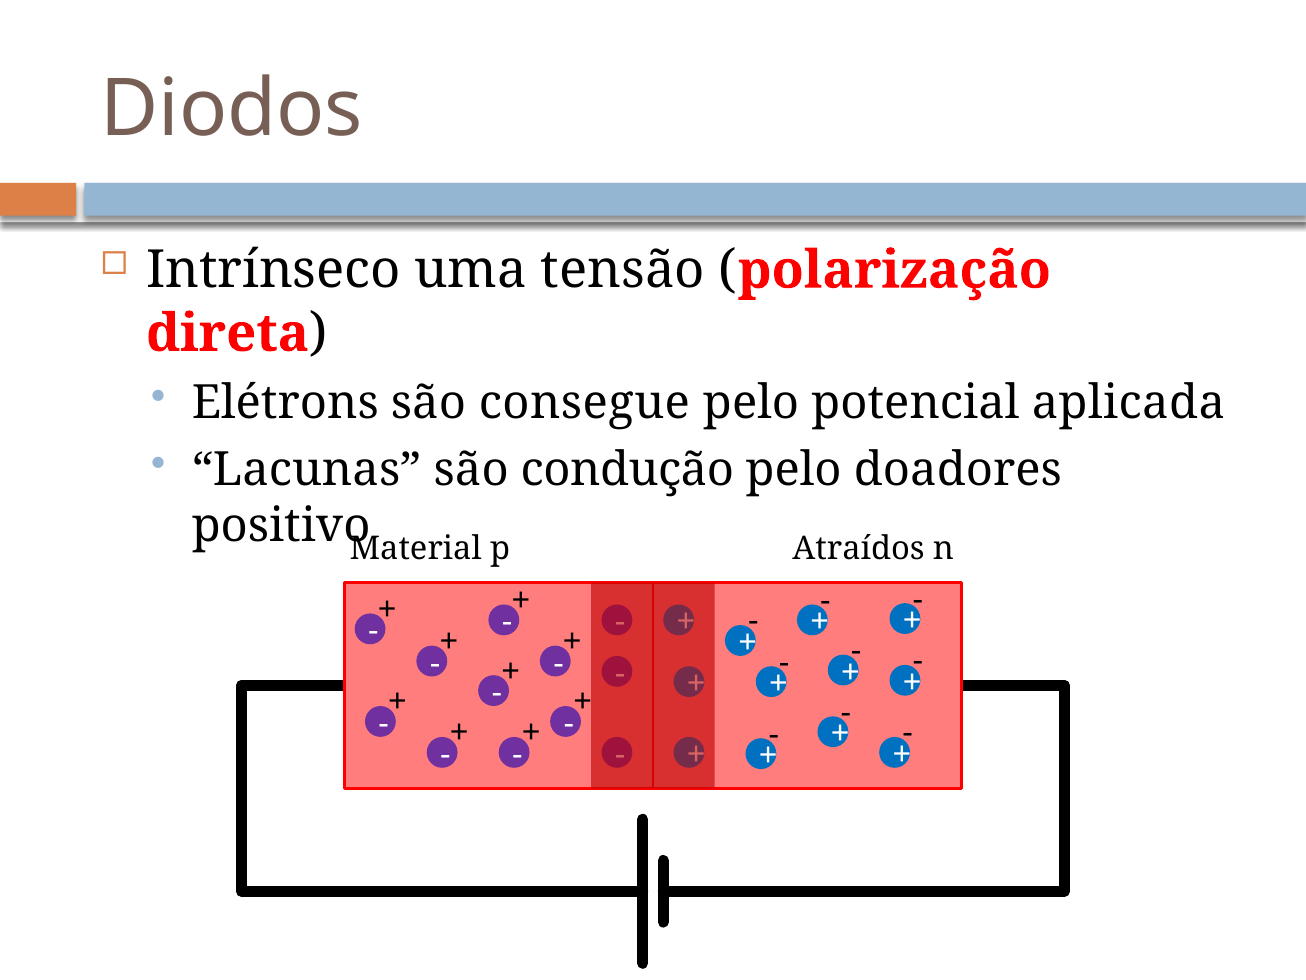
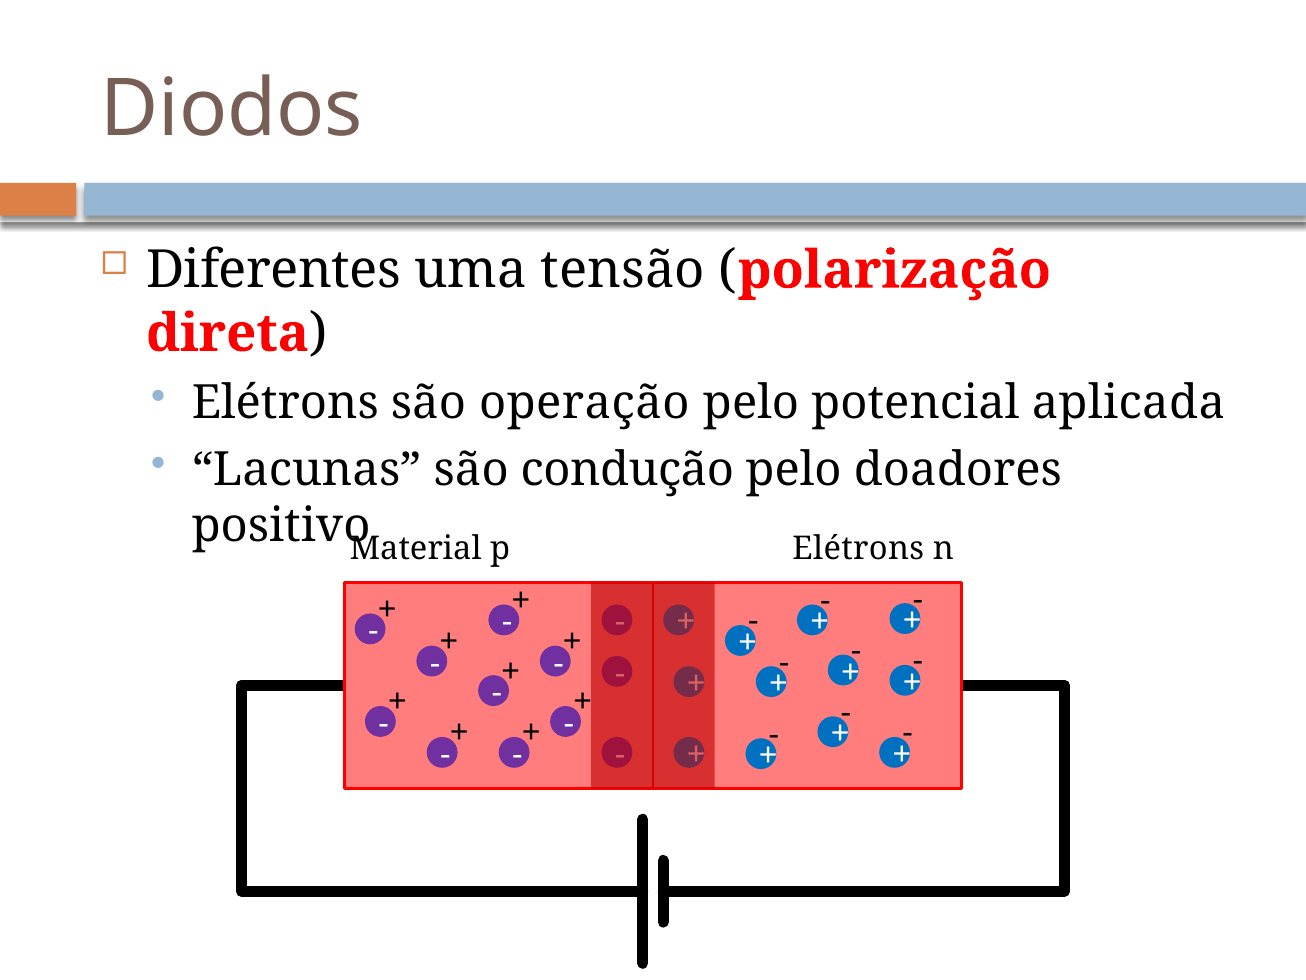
Intrínseco: Intrínseco -> Diferentes (274, 270)
consegue: consegue -> operação (584, 403)
p Atraídos: Atraídos -> Elétrons (858, 549)
